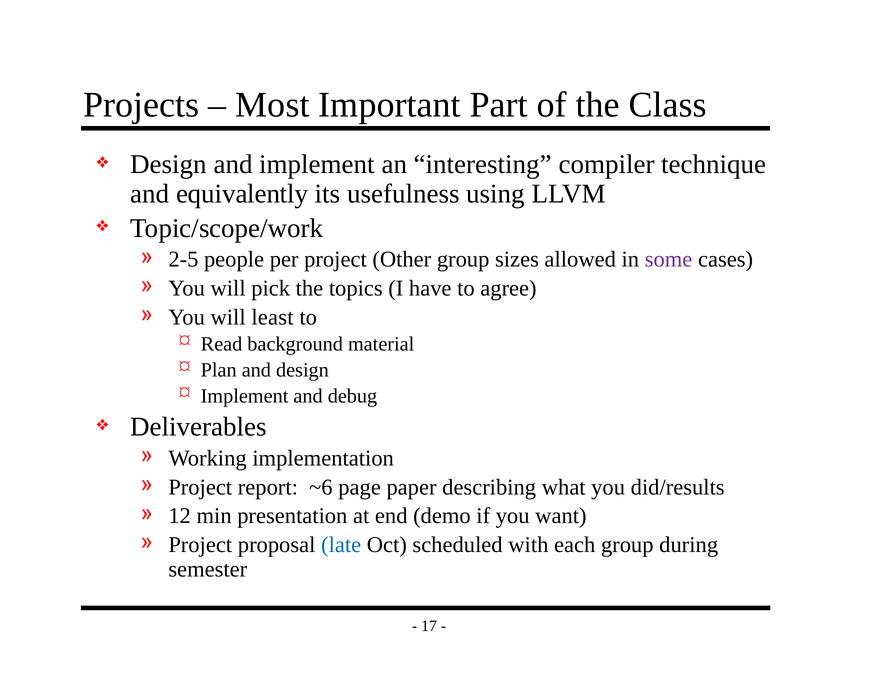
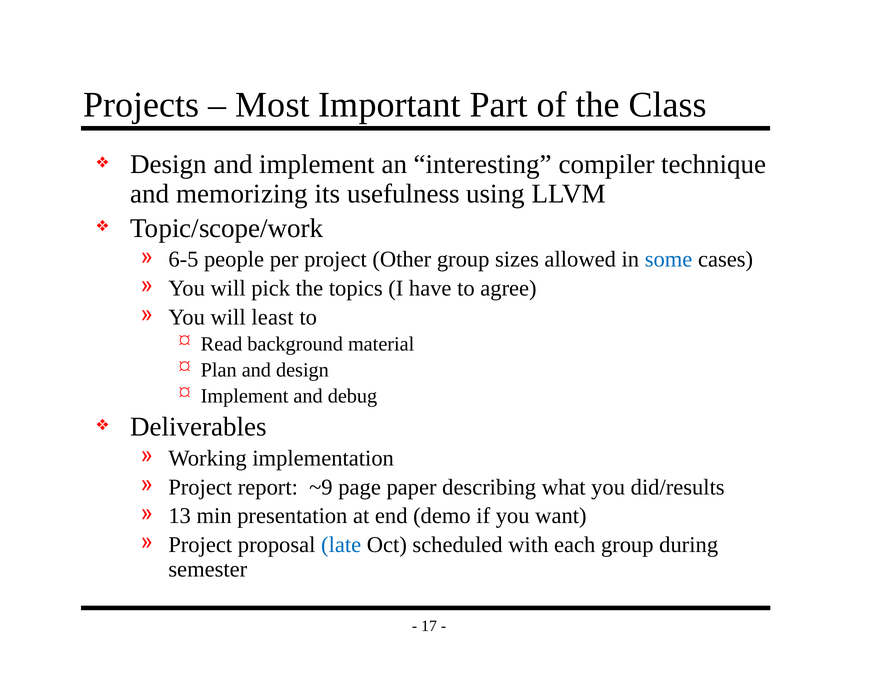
equivalently: equivalently -> memorizing (242, 194)
2-5: 2-5 -> 6-5 (183, 260)
some colour: purple -> blue (669, 260)
~6: ~6 -> ~9 (321, 487)
12: 12 -> 13 (180, 516)
